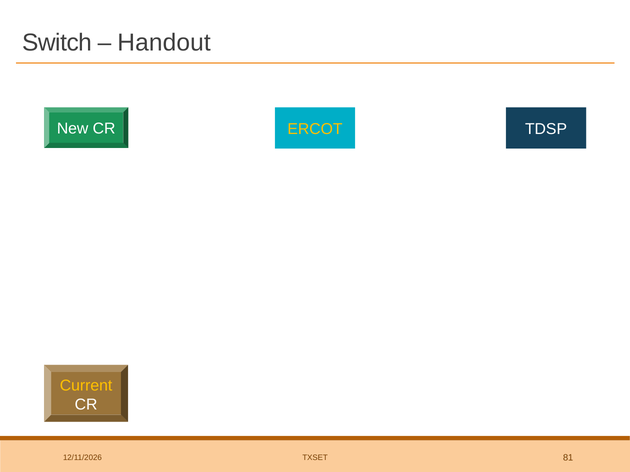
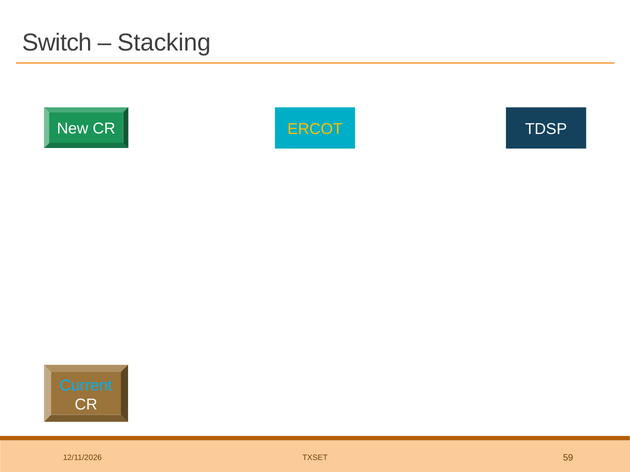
Handout: Handout -> Stacking (164, 43)
Current colour: yellow -> light blue (86, 386)
81: 81 -> 59 (568, 458)
